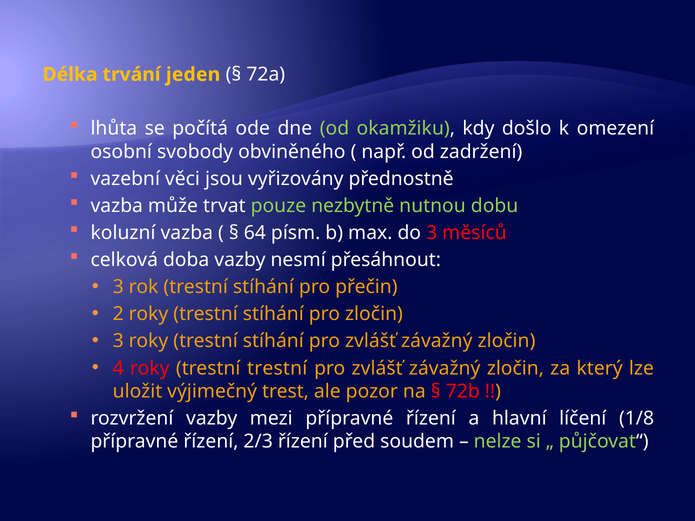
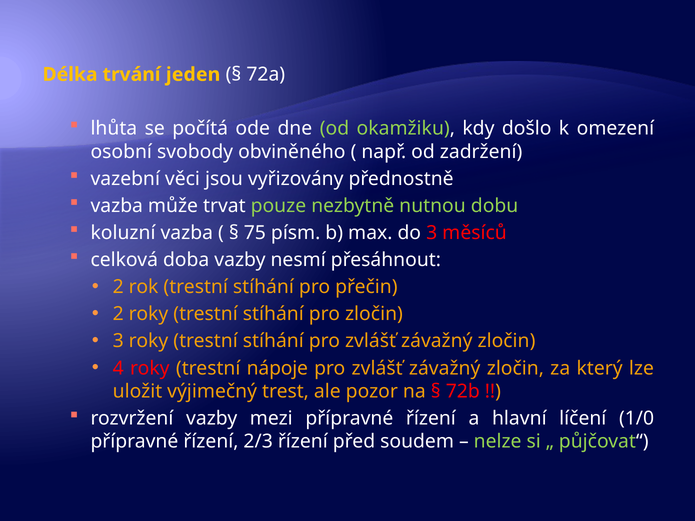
64: 64 -> 75 (255, 233)
3: 3 -> 2 (118, 287)
trestní trestní: trestní -> nápoje (277, 368)
1/8: 1/8 -> 1/0 (637, 419)
